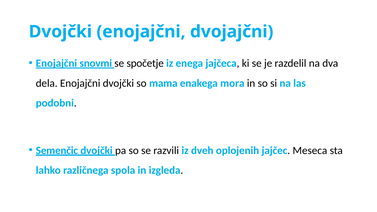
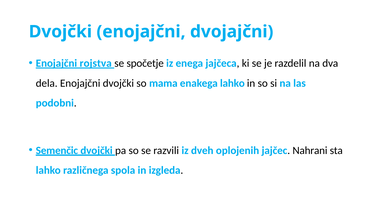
snovmi: snovmi -> rojstva (96, 63)
enakega mora: mora -> lahko (232, 83)
Meseca: Meseca -> Nahrani (310, 150)
